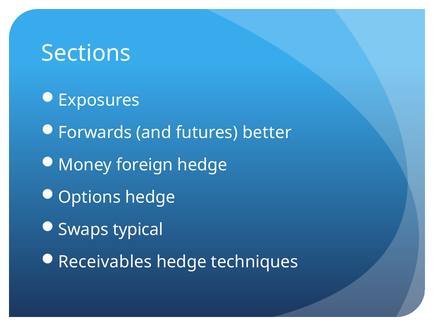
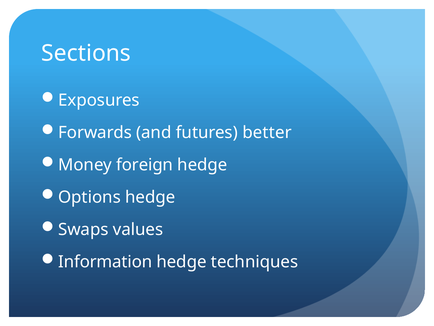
typical: typical -> values (138, 229)
Receivables: Receivables -> Information (105, 262)
